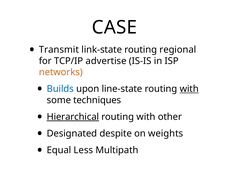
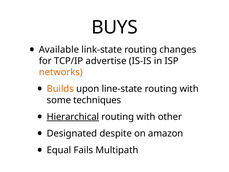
CASE: CASE -> BUYS (115, 27)
Transmit: Transmit -> Available (59, 50)
regional: regional -> changes (178, 50)
Builds colour: blue -> orange (60, 89)
with underline: present -> none (189, 89)
weights: weights -> amazon (166, 133)
Less: Less -> Fails (83, 150)
